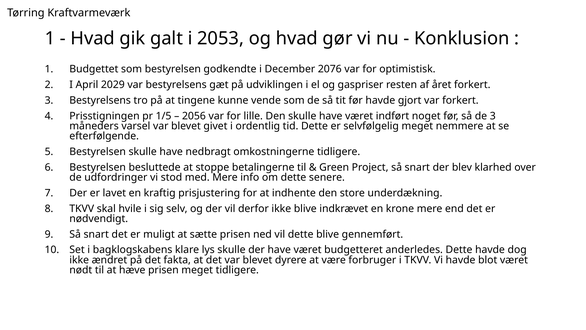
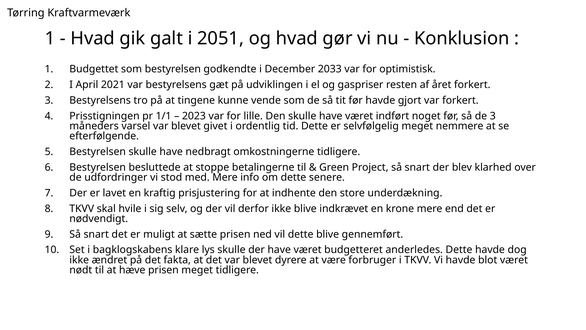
2053: 2053 -> 2051 (221, 38)
2076: 2076 -> 2033 (330, 69)
2029: 2029 -> 2021 (113, 85)
1/5: 1/5 -> 1/1 (164, 116)
2056: 2056 -> 2023 (194, 116)
